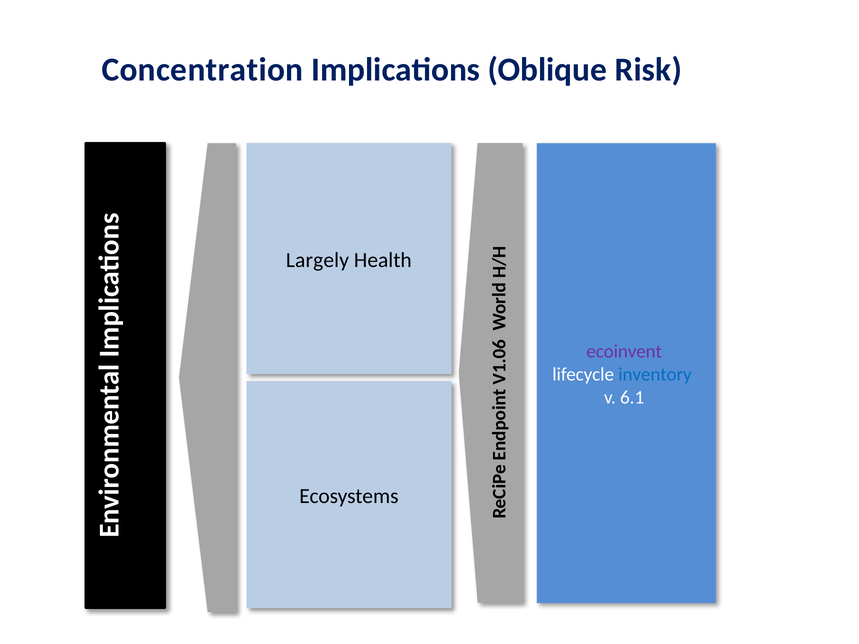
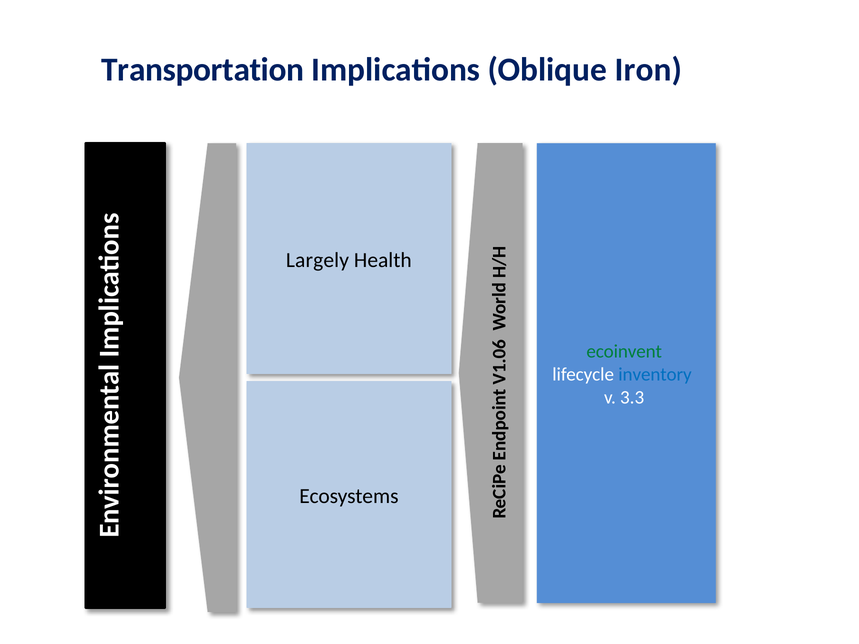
Concentration: Concentration -> Transportation (203, 70)
Risk: Risk -> Iron (648, 70)
ecoinvent colour: purple -> green (624, 352)
6.1: 6.1 -> 3.3 (632, 398)
